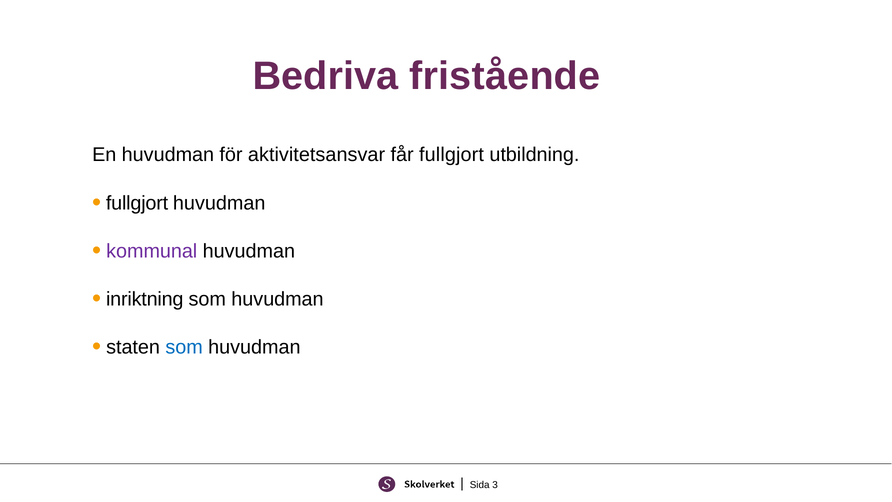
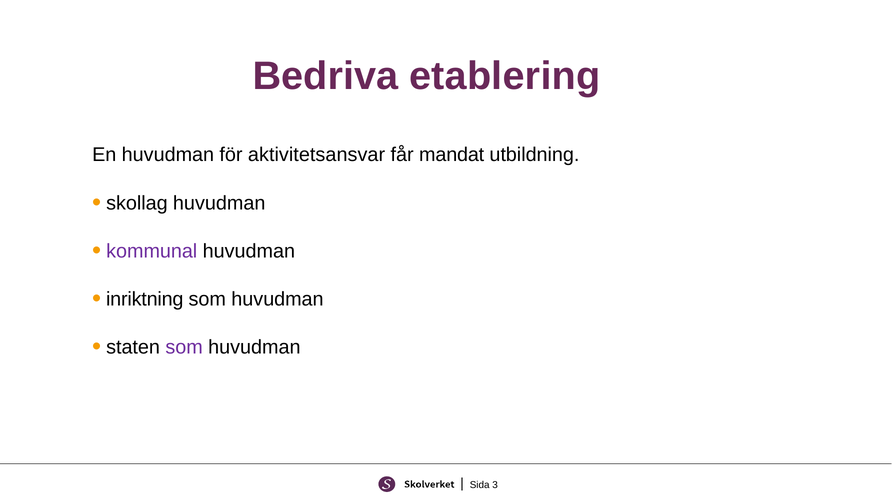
fristående: fristående -> etablering (505, 76)
får fullgjort: fullgjort -> mandat (452, 155)
fullgjort: fullgjort -> skollag (137, 203)
som colour: blue -> purple (184, 347)
